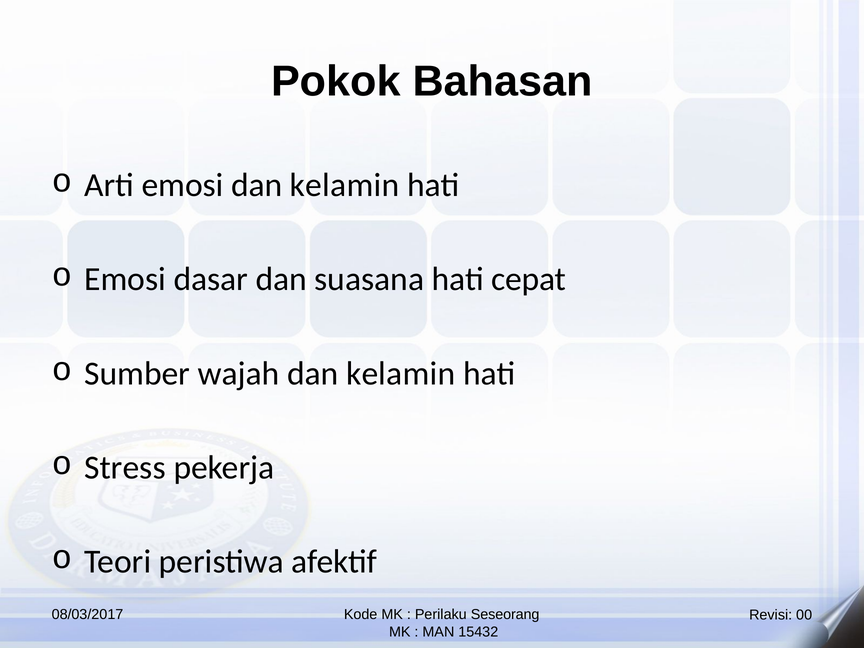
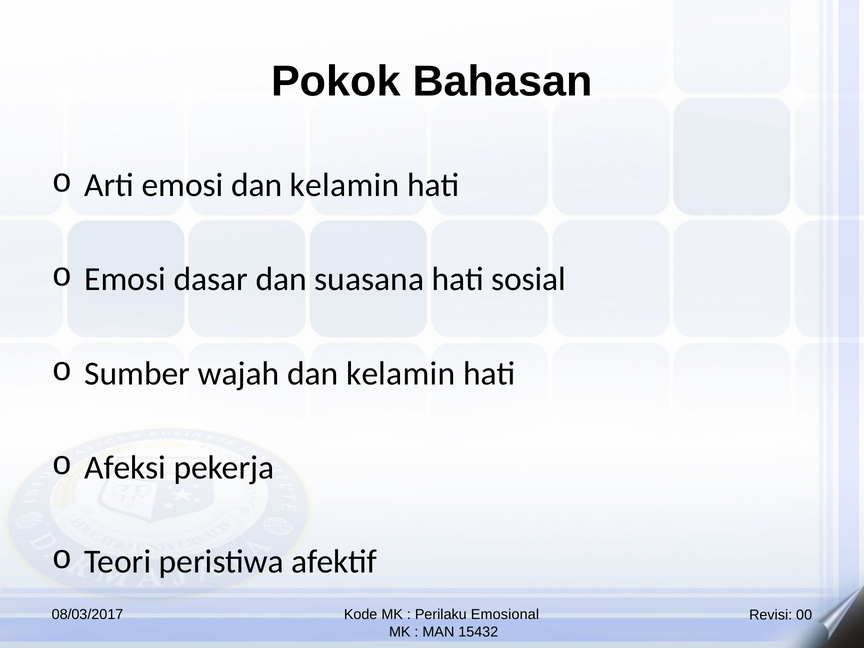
cepat: cepat -> sosial (529, 279)
Stress: Stress -> Afeksi (125, 468)
Seseorang: Seseorang -> Emosional (505, 615)
